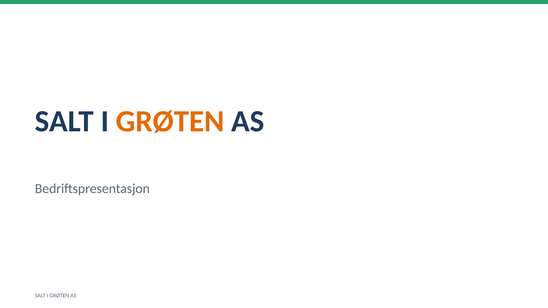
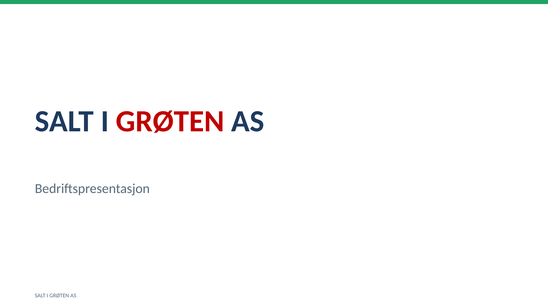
GRØTEN colour: orange -> red (170, 122)
